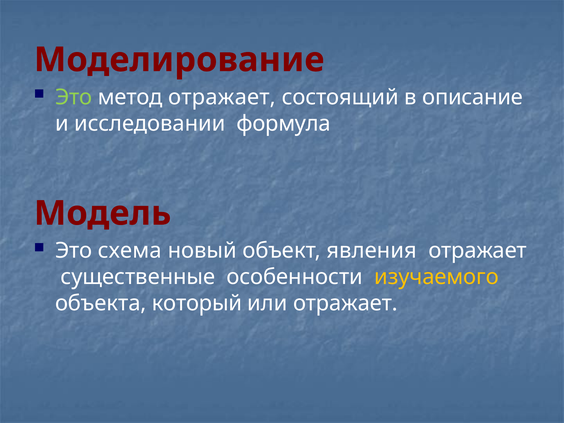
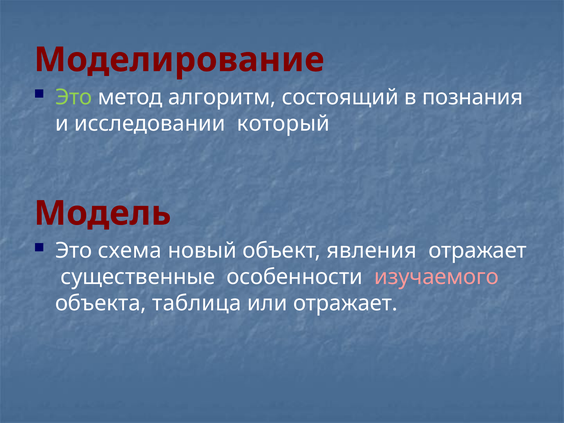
метод отражает: отражает -> алгоритм (222, 97)
описание: описание -> познания (473, 97)
формула: формула -> который (283, 123)
изучаемого colour: yellow -> pink (437, 277)
который: который -> таблица (197, 303)
